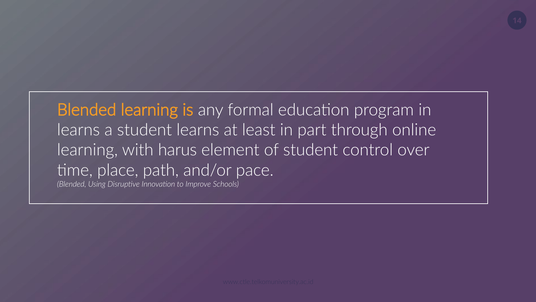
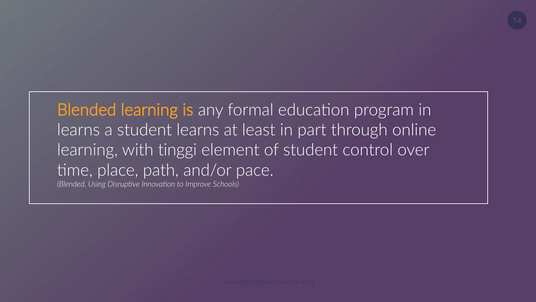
harus: harus -> tinggi (177, 150)
